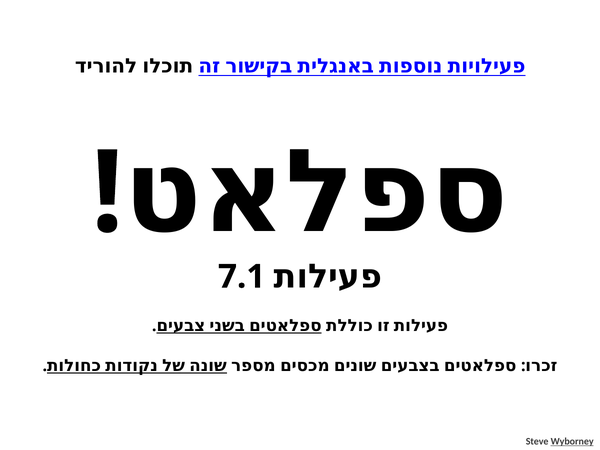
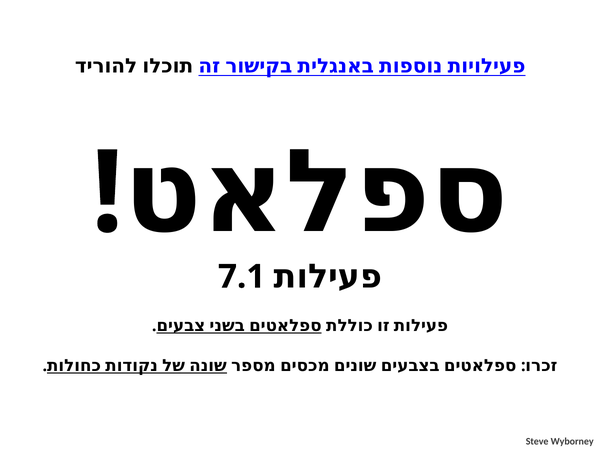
Wyborney underline: present -> none (572, 441)
